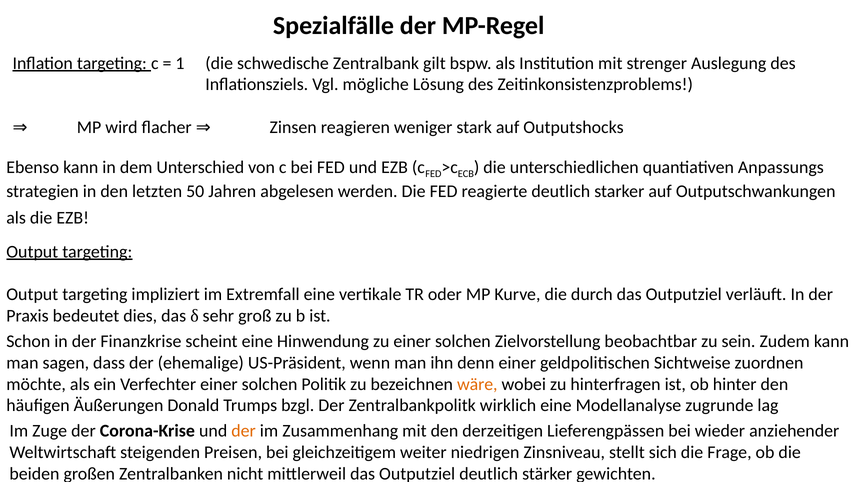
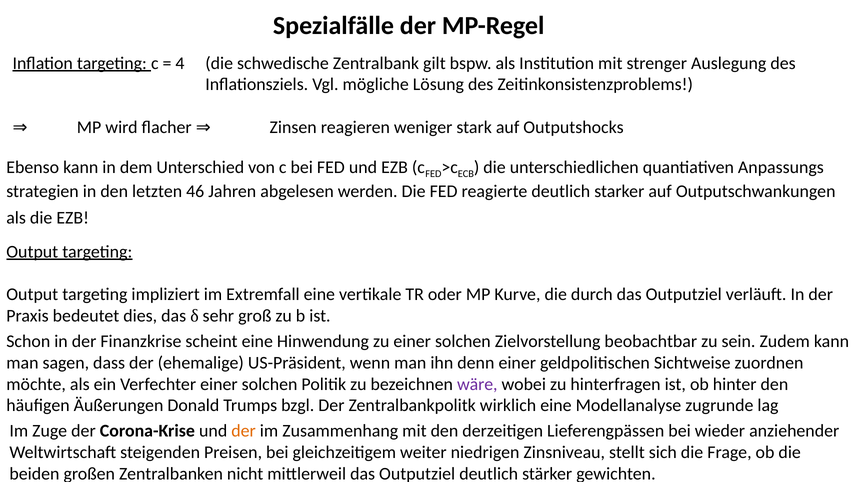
1: 1 -> 4 (180, 63)
50: 50 -> 46 (195, 192)
wäre colour: orange -> purple (477, 384)
